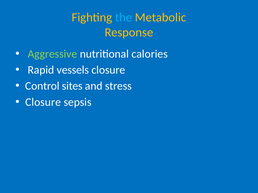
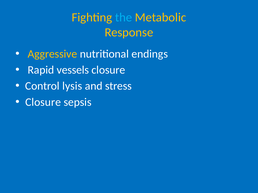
Aggressive colour: light green -> yellow (52, 54)
calories: calories -> endings (150, 54)
sites: sites -> lysis (72, 86)
